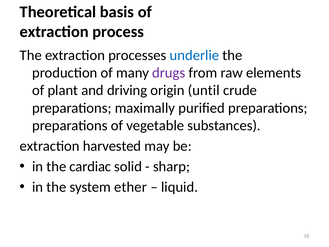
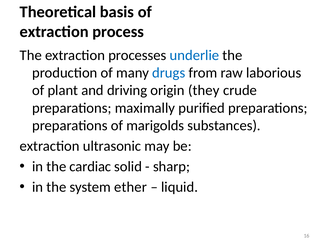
drugs colour: purple -> blue (169, 73)
elements: elements -> laborious (274, 73)
until: until -> they (204, 90)
vegetable: vegetable -> marigolds (155, 125)
harvested: harvested -> ultrasonic (112, 146)
